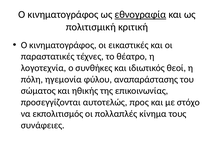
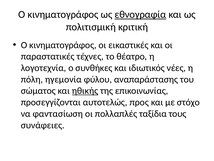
θεοί: θεοί -> νέες (176, 68)
ηθικής underline: none -> present (85, 91)
εκπολιτισμός: εκπολιτισμός -> φαντασίωση (58, 113)
κίνημα: κίνημα -> ταξίδια (153, 113)
